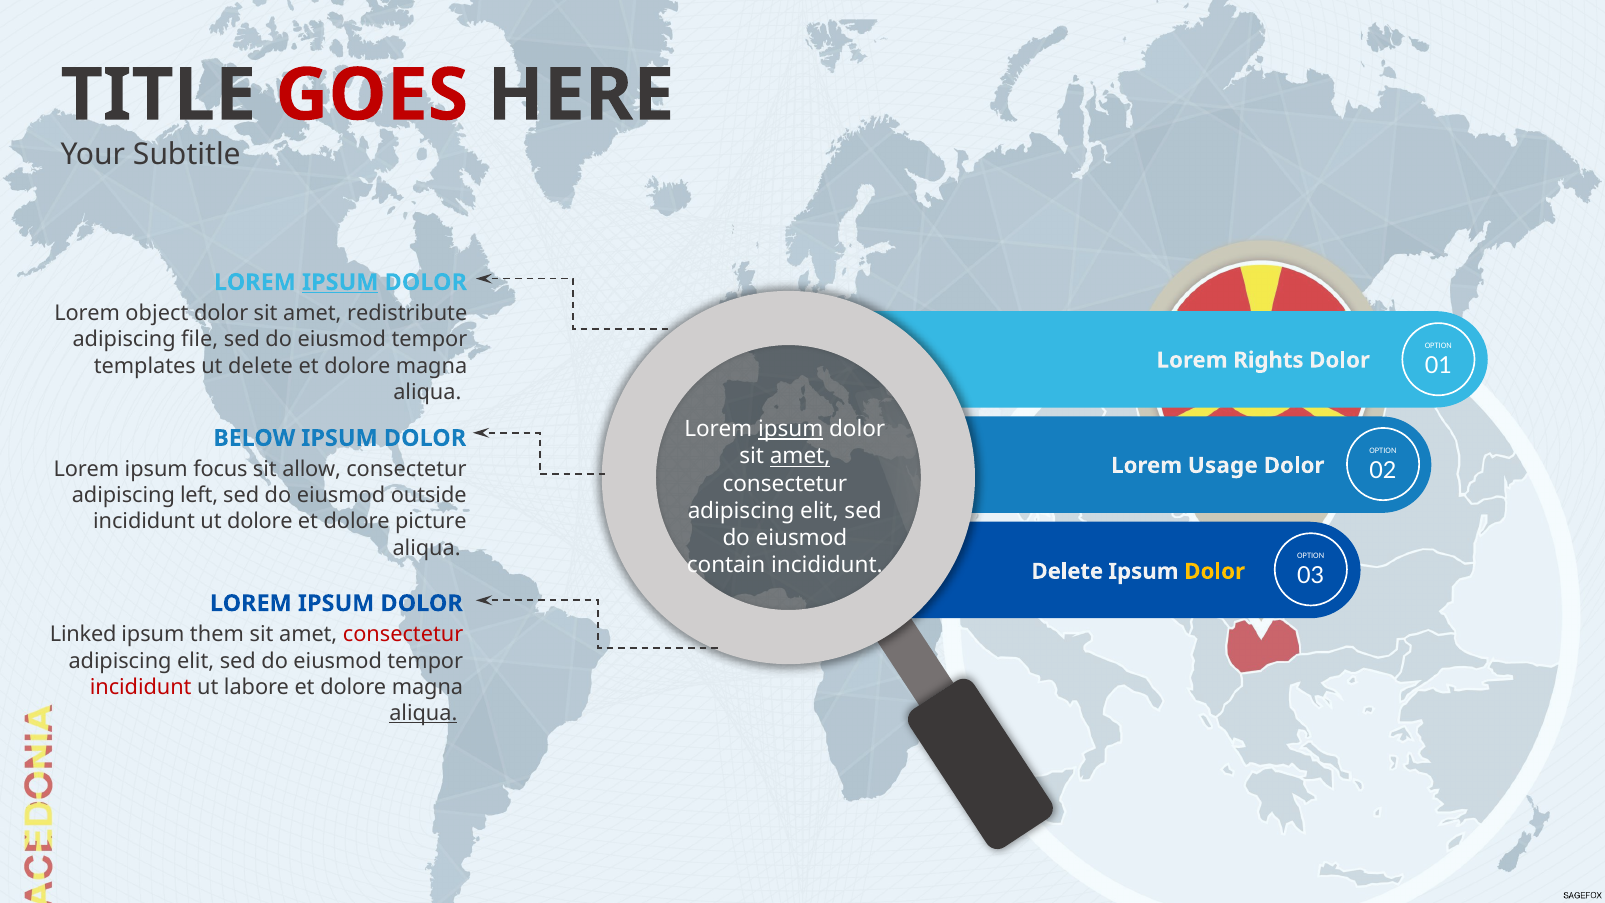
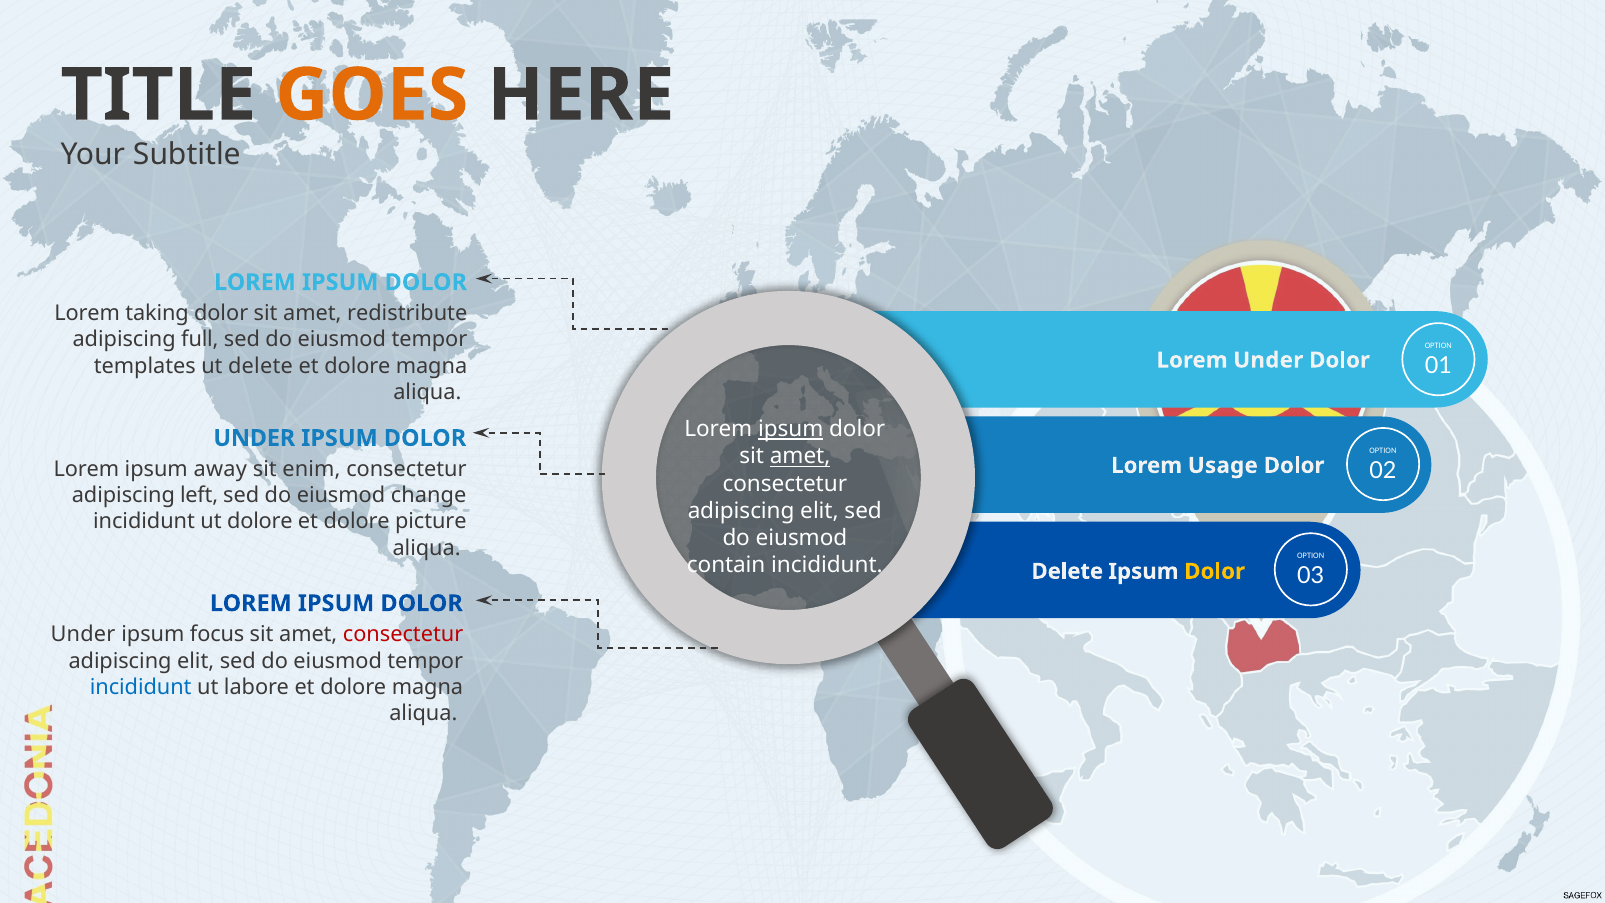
GOES colour: red -> orange (372, 95)
IPSUM underline: present -> none (340, 282)
object: object -> taking (157, 314)
file: file -> full (200, 340)
Lorem Rights: Rights -> Under (1268, 360)
BELOW: BELOW -> UNDER (254, 438)
focus: focus -> away (220, 469)
allow: allow -> enim (311, 469)
outside: outside -> change (429, 496)
Linked: Linked -> Under (83, 635)
them: them -> focus (217, 635)
incididunt colour: red -> blue (141, 687)
aliqua underline: present -> none (423, 713)
